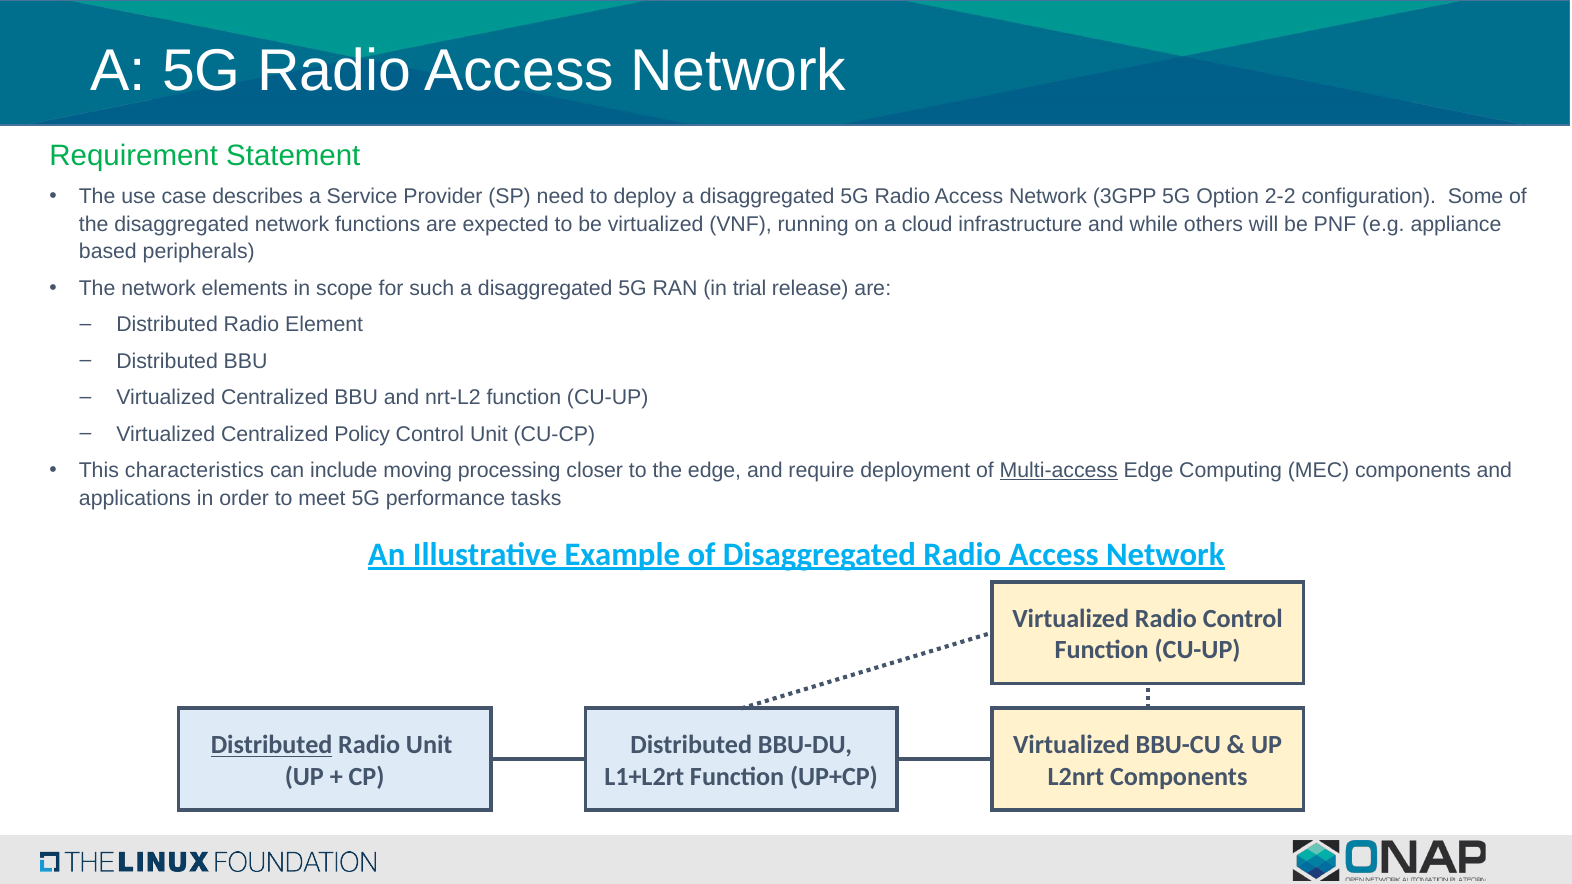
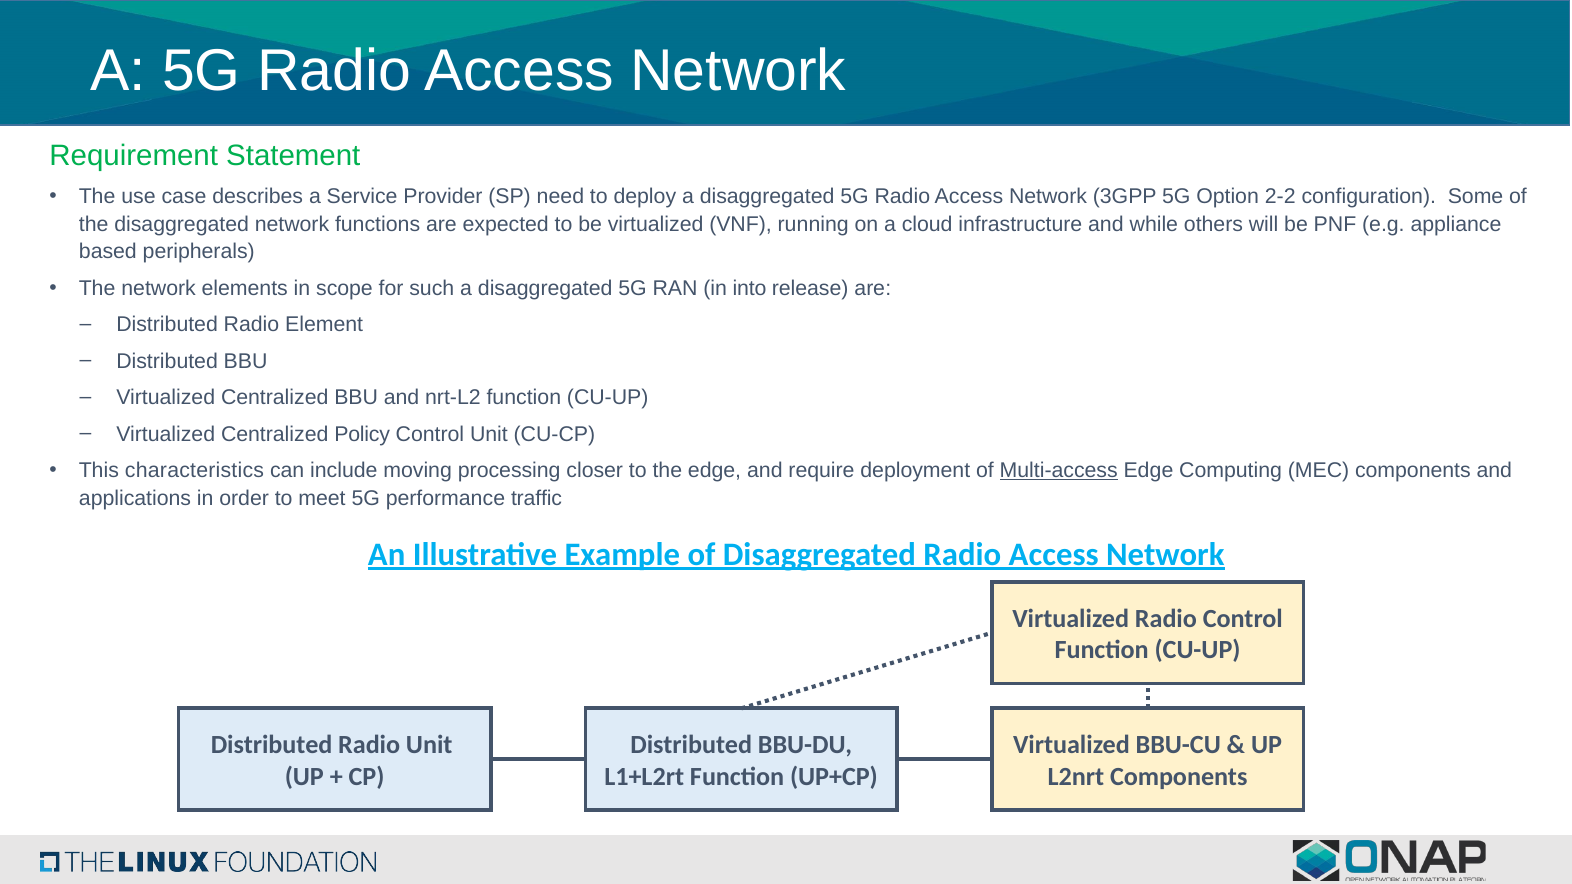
trial: trial -> into (750, 288)
tasks: tasks -> traffic (536, 498)
Distributed underline: present -> none (272, 745)
